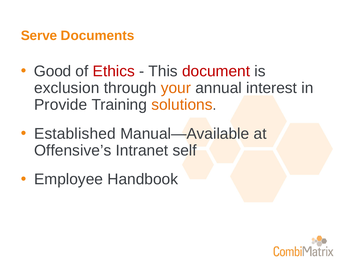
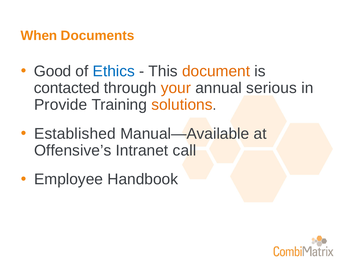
Serve: Serve -> When (39, 36)
Ethics colour: red -> blue (114, 71)
document colour: red -> orange (216, 71)
exclusion: exclusion -> contacted (67, 88)
interest: interest -> serious (272, 88)
self: self -> call (185, 150)
